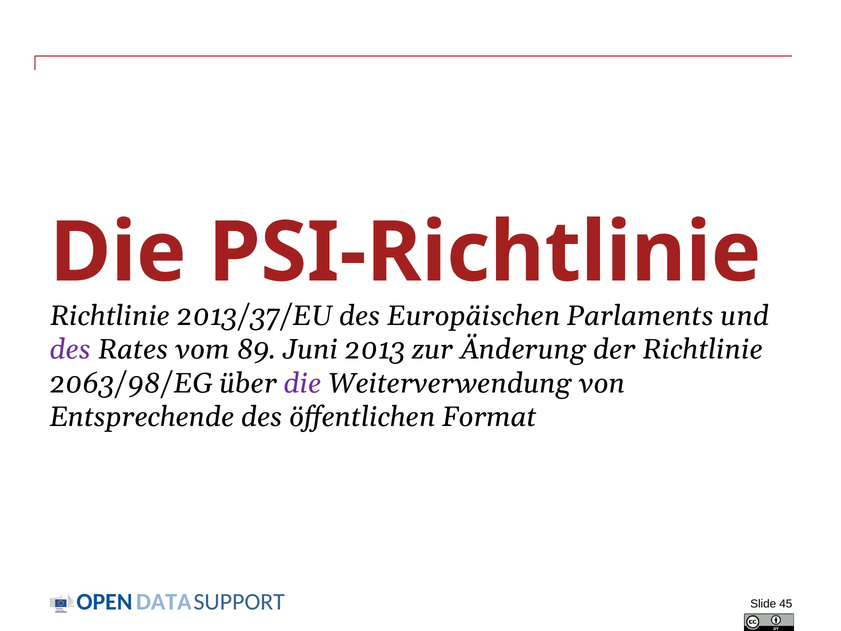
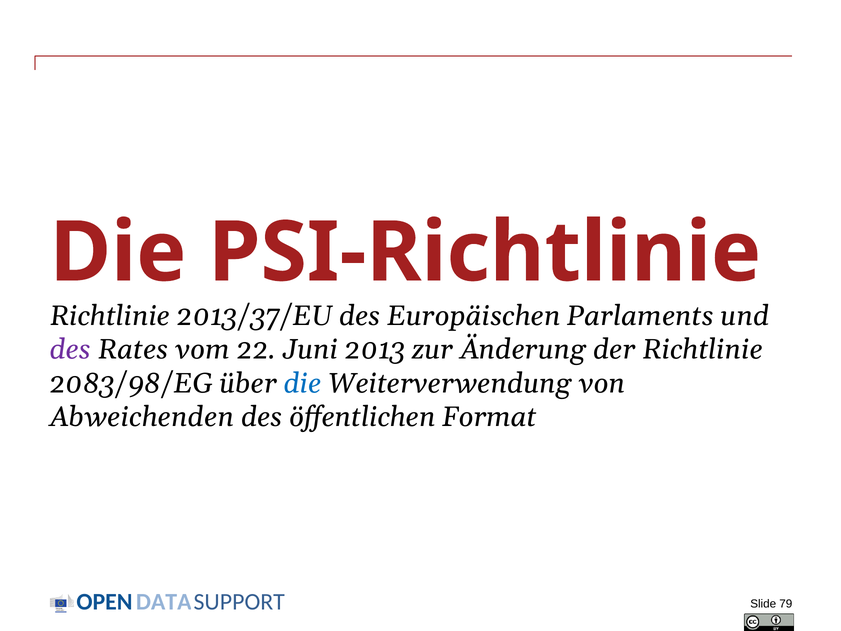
89: 89 -> 22 (256, 350)
2063/98/EG: 2063/98/EG -> 2083/98/EG (131, 383)
die colour: purple -> blue (303, 383)
Entsprechende: Entsprechende -> Abweichenden (142, 417)
45: 45 -> 79 (786, 604)
